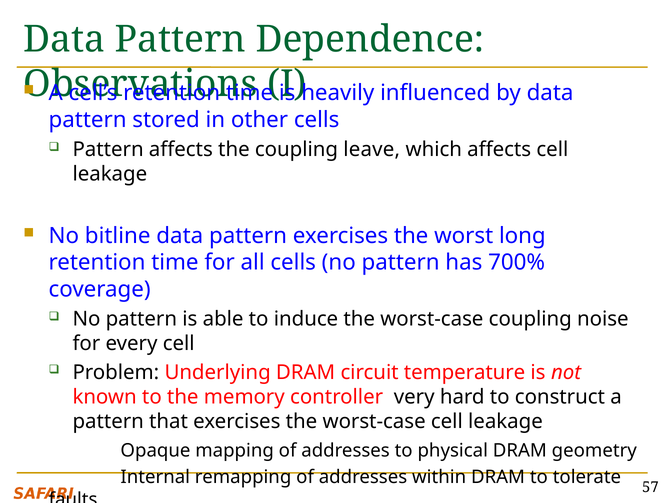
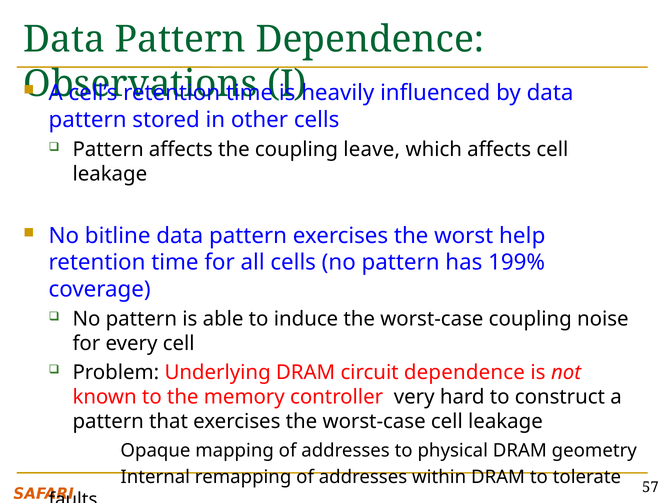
long: long -> help (522, 236)
700%: 700% -> 199% (517, 262)
circuit temperature: temperature -> dependence (464, 372)
